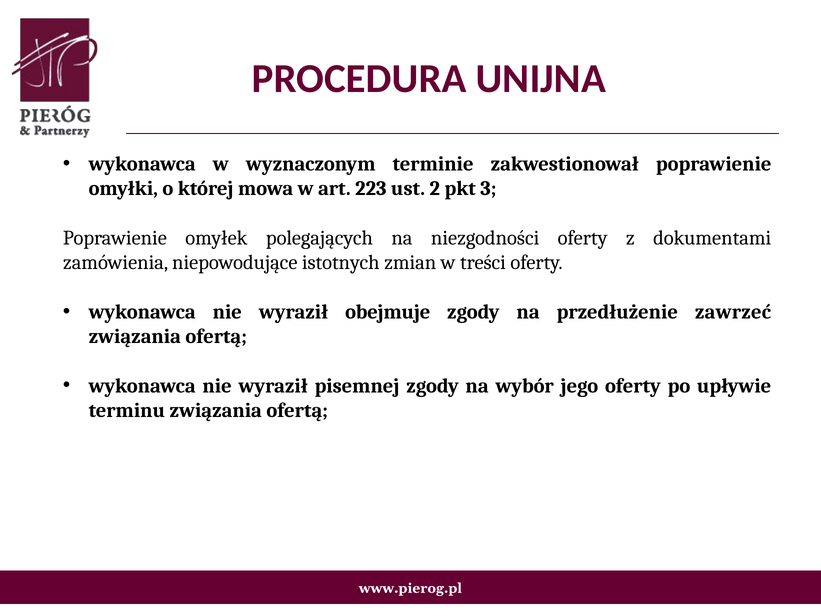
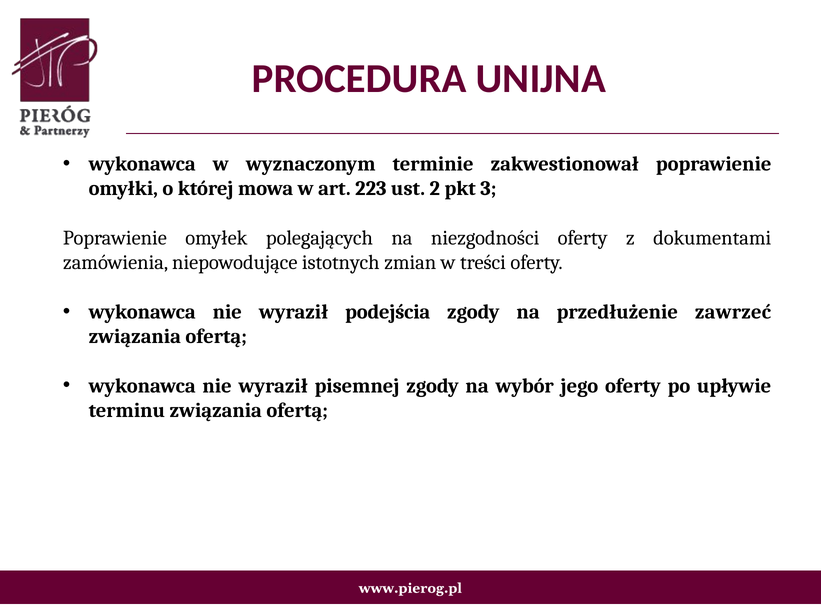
obejmuje: obejmuje -> podejścia (388, 312)
